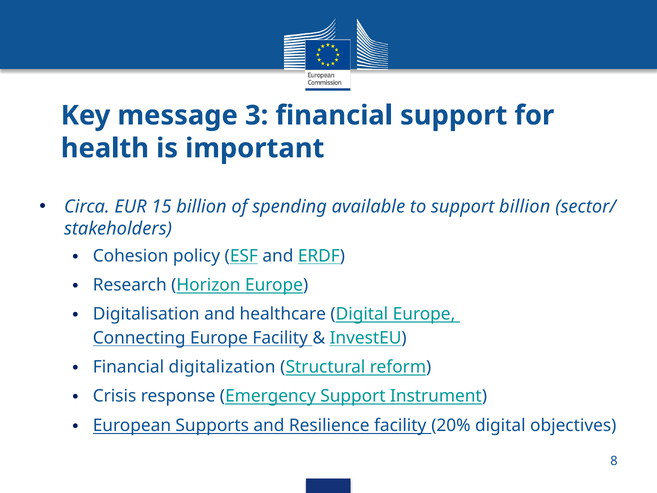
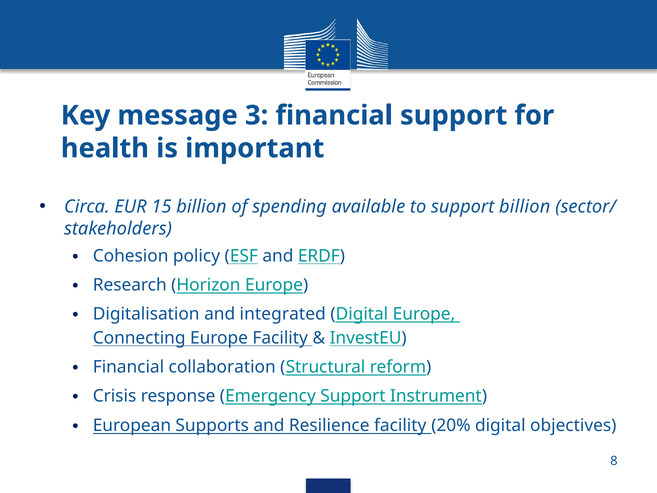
healthcare: healthcare -> integrated (283, 314)
digitalization: digitalization -> collaboration (222, 367)
